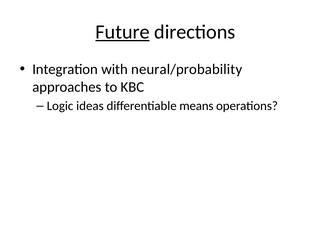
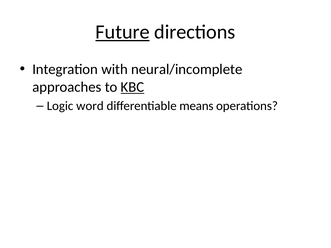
neural/probability: neural/probability -> neural/incomplete (187, 69)
KBC underline: none -> present (132, 87)
ideas: ideas -> word (90, 106)
